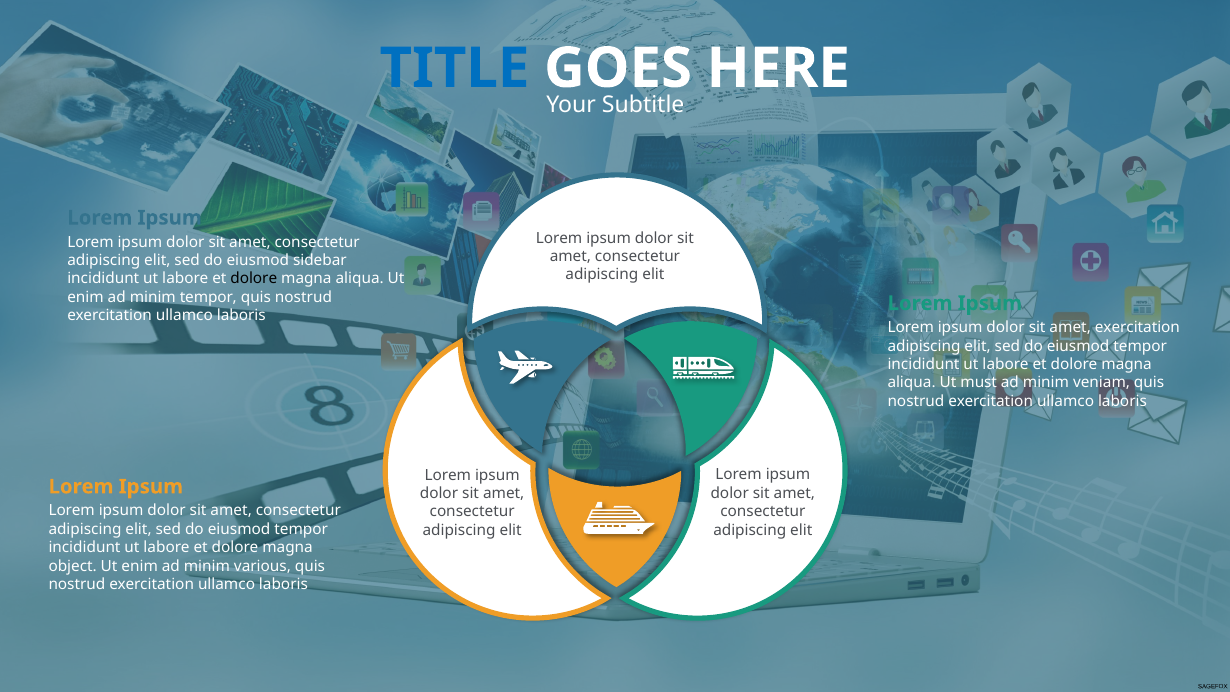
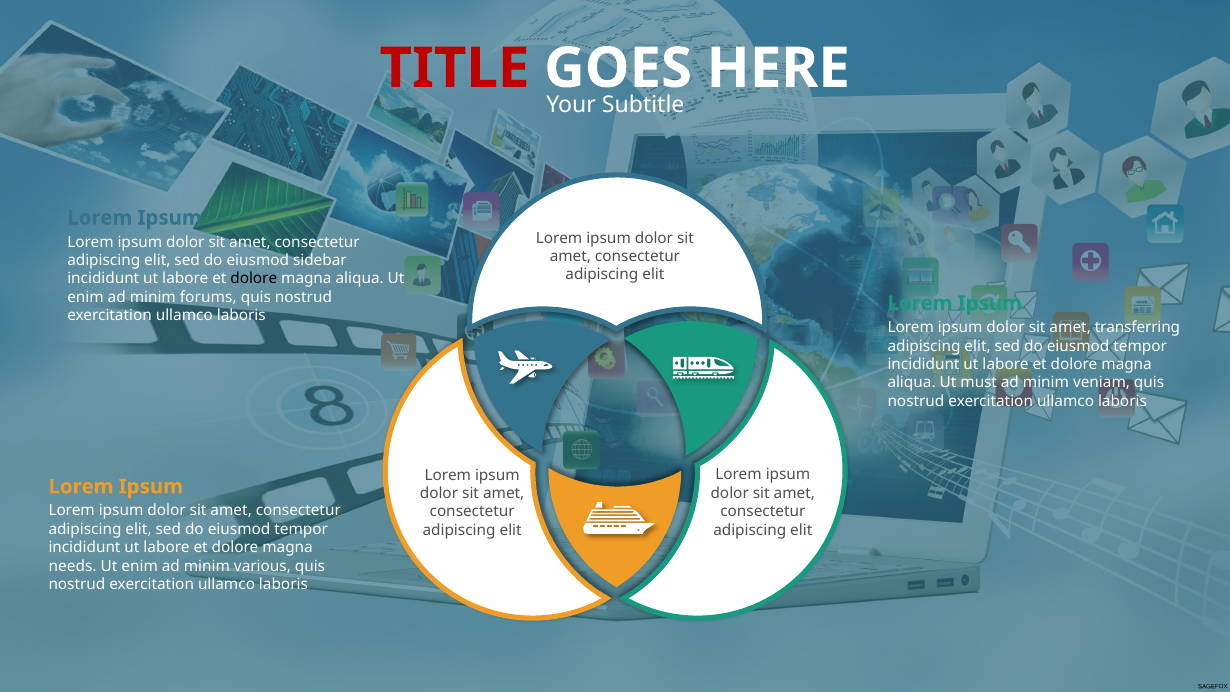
TITLE colour: blue -> red (454, 68)
minim tempor: tempor -> forums (208, 297)
amet exercitation: exercitation -> transferring (1137, 327)
object: object -> needs (73, 566)
